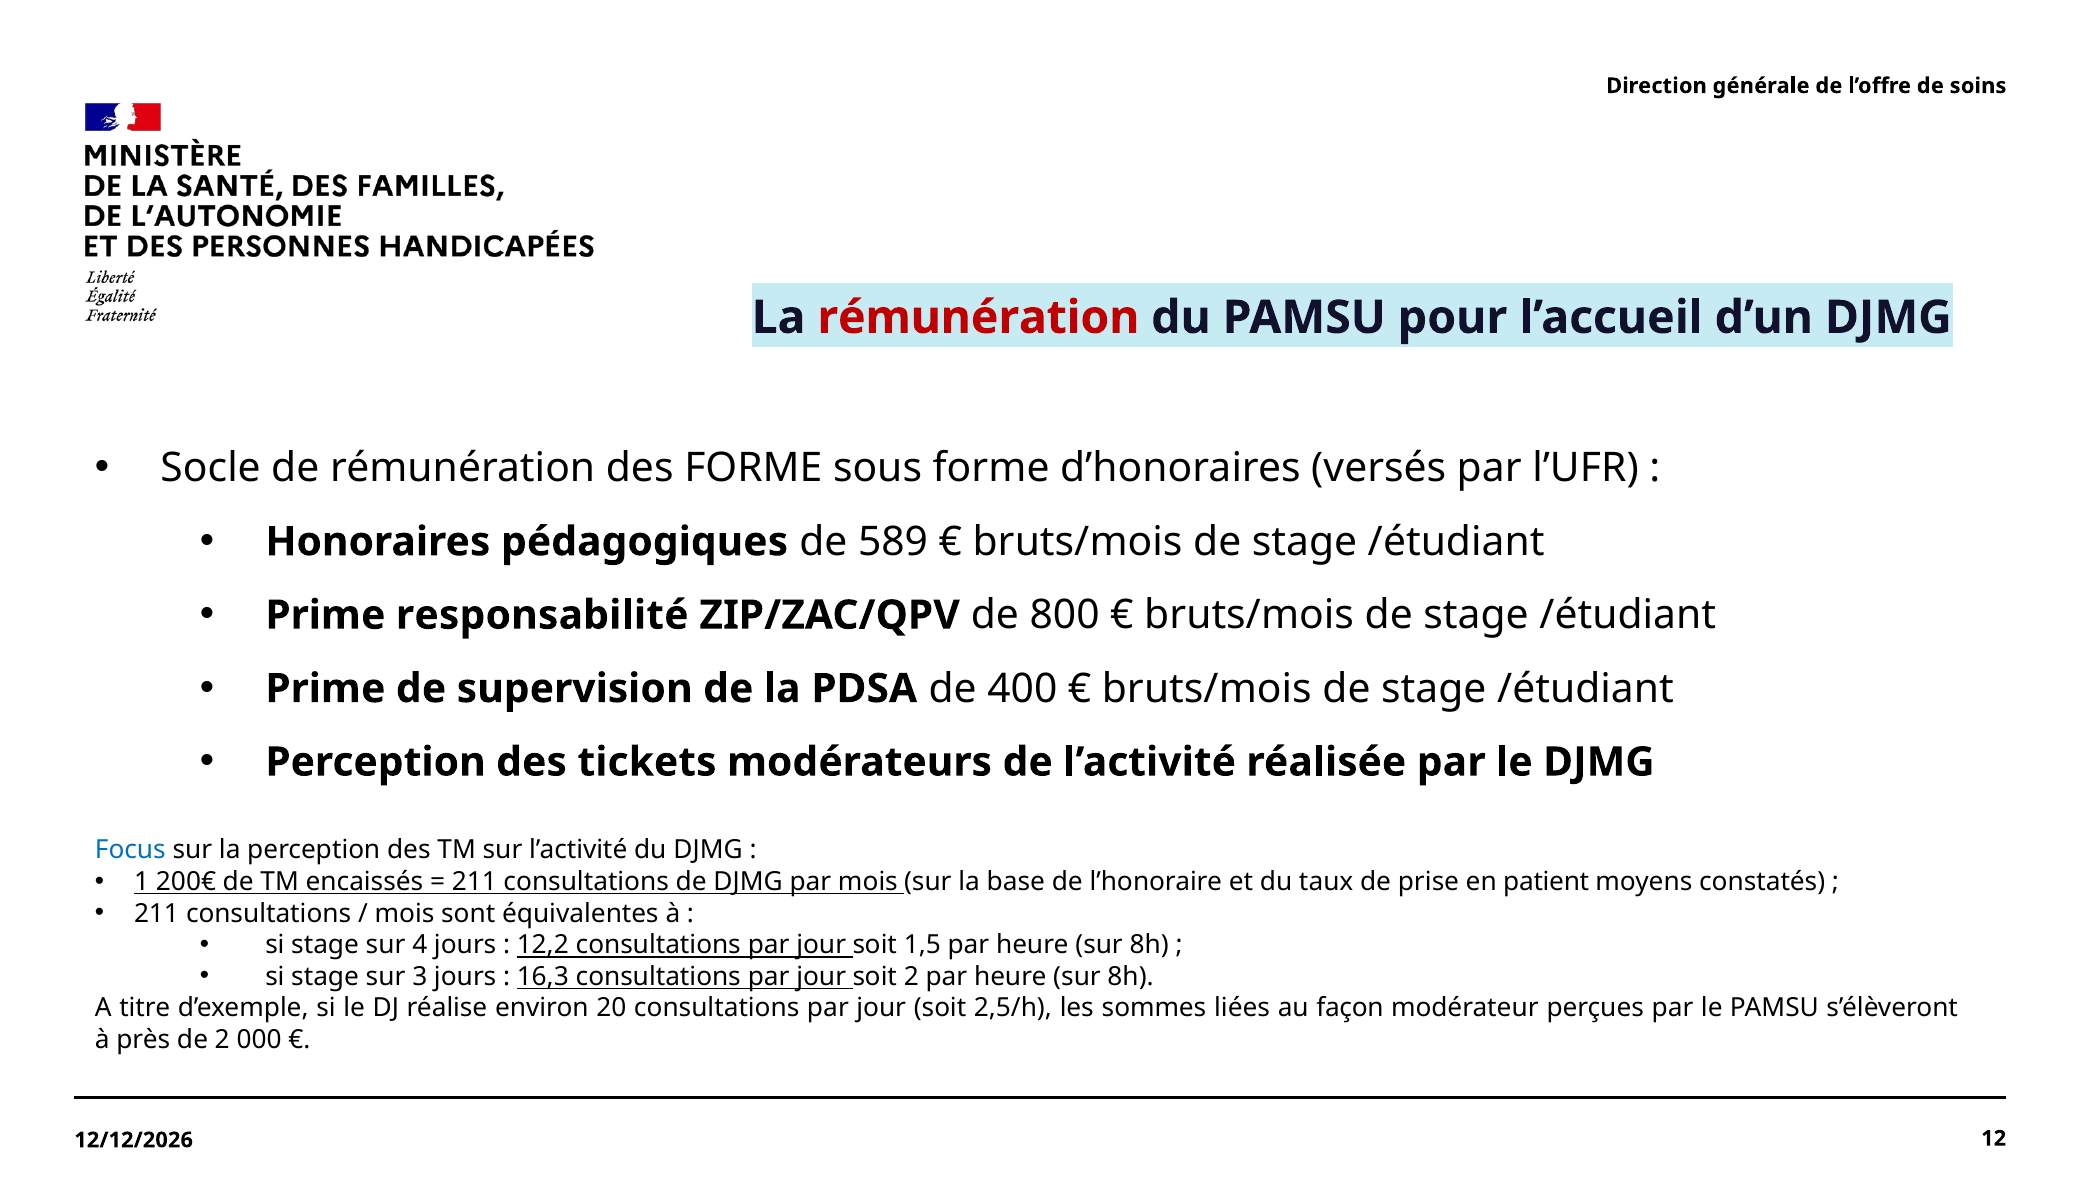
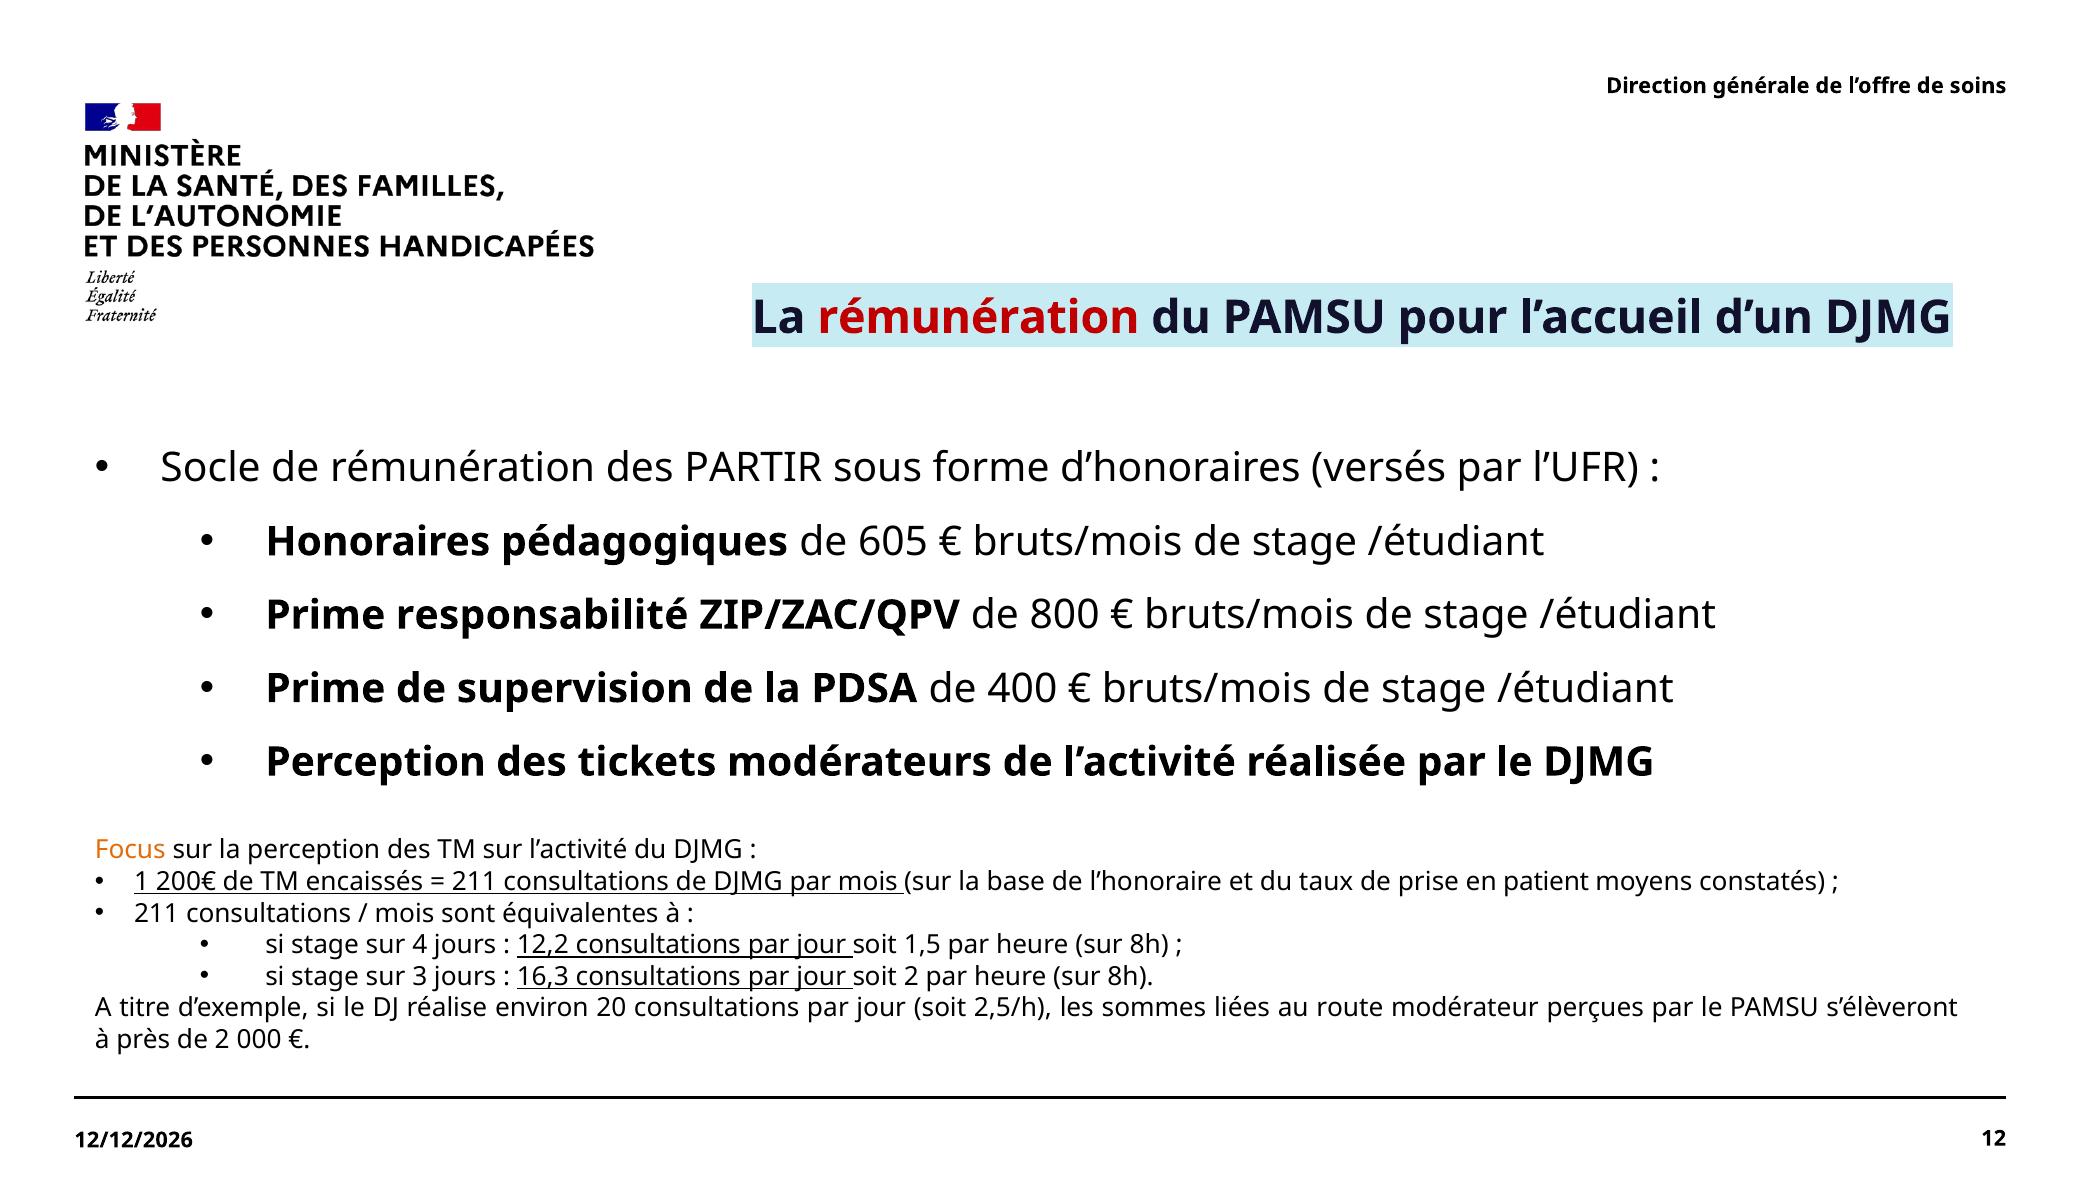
des FORME: FORME -> PARTIR (753, 468)
589: 589 -> 605 (893, 542)
Focus colour: blue -> orange (130, 850)
façon: façon -> route (1350, 1008)
